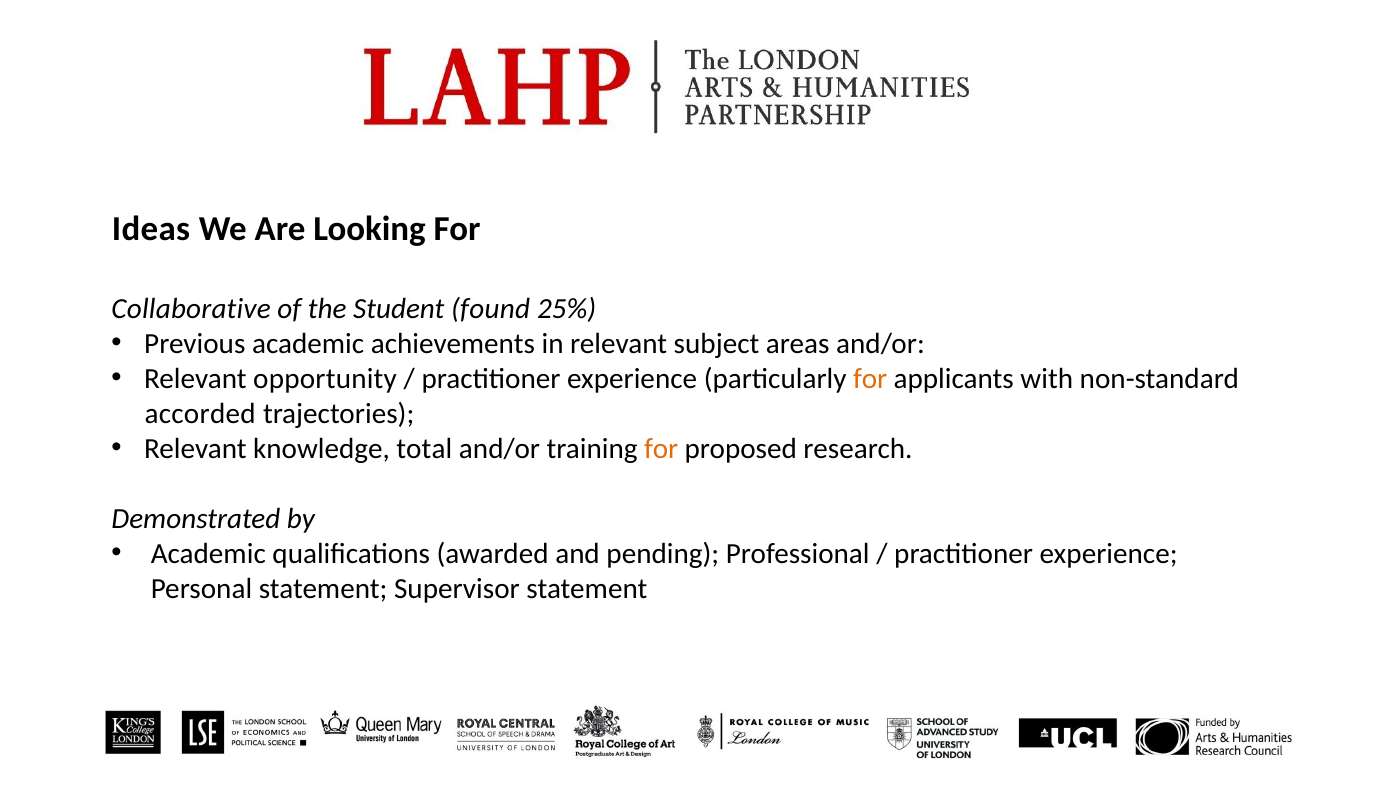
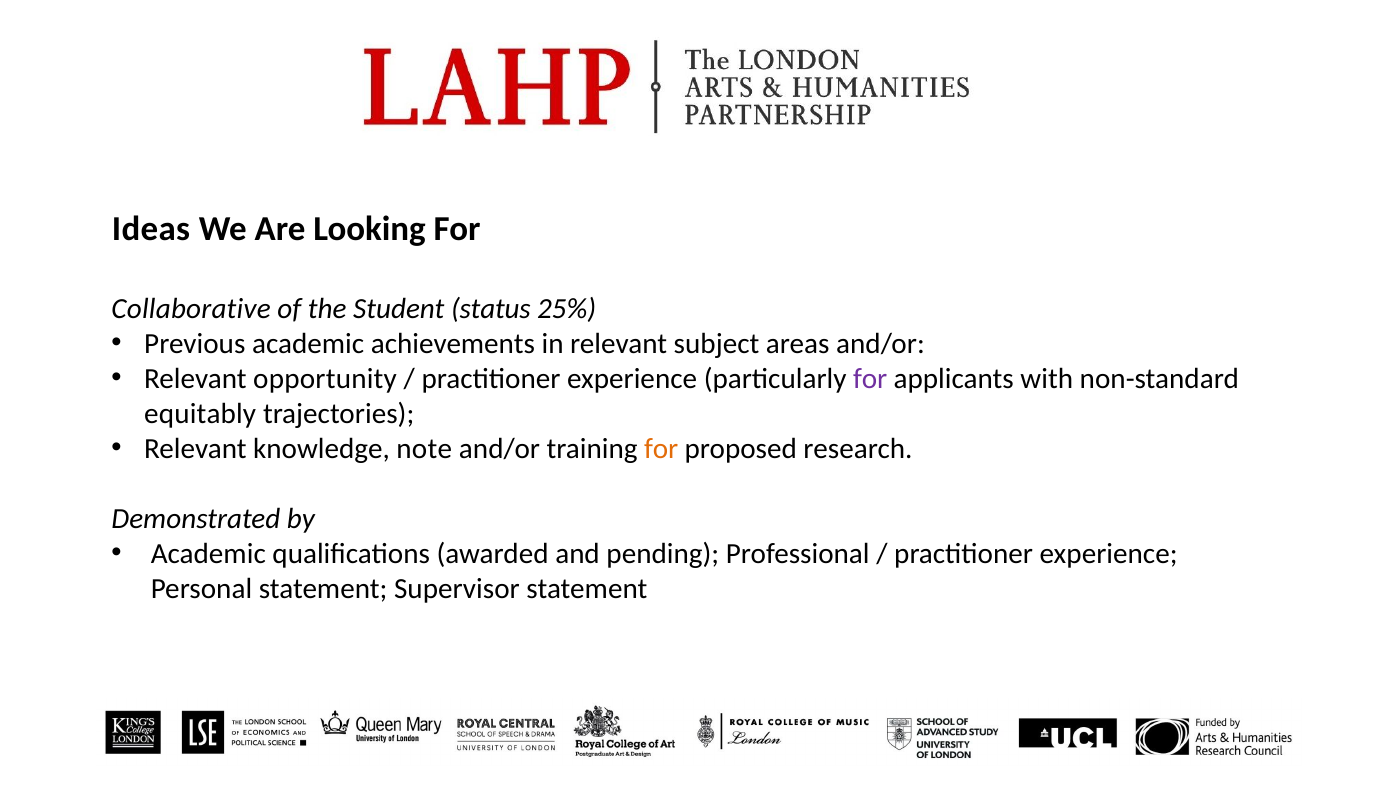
found: found -> status (491, 309)
for colour: orange -> purple (870, 379)
accorded: accorded -> equitably (200, 414)
total: total -> note (424, 449)
